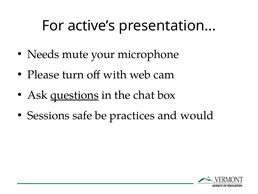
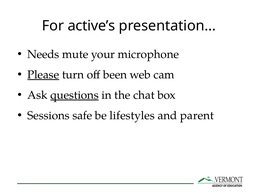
Please underline: none -> present (43, 74)
with: with -> been (115, 74)
practices: practices -> lifestyles (132, 115)
would: would -> parent (197, 115)
